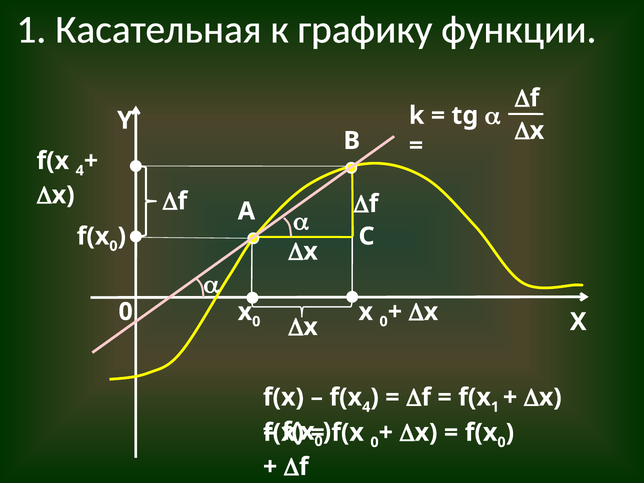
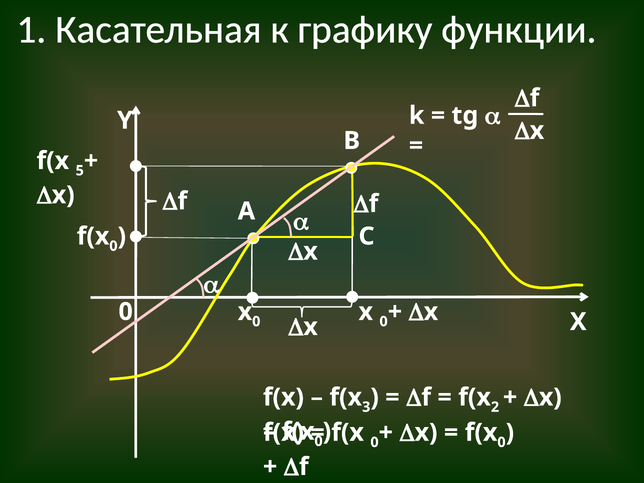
4: 4 -> 5 (80, 171)
4: 4 -> 3 (366, 407)
f(x 1: 1 -> 2 (495, 407)
